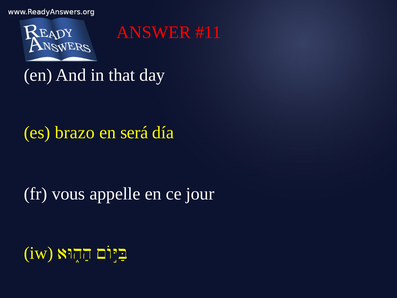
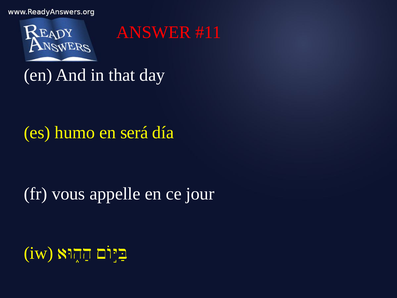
brazo: brazo -> humo (75, 133)
